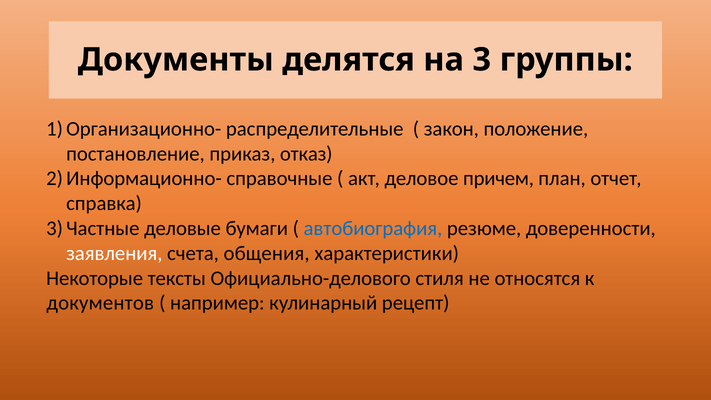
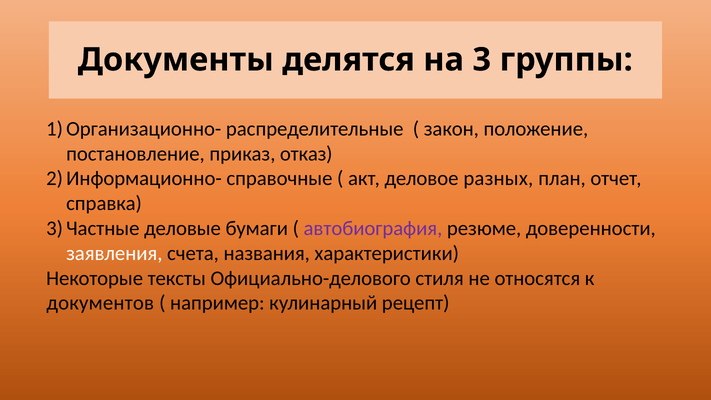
причем: причем -> разных (498, 179)
автобиография colour: blue -> purple (373, 228)
общения: общения -> названия (267, 253)
